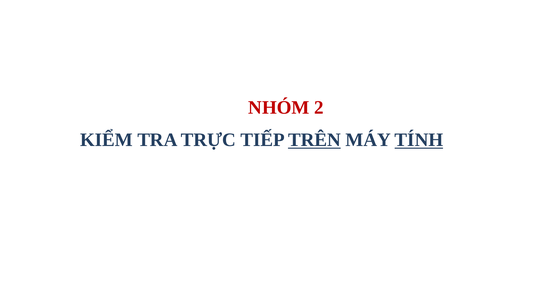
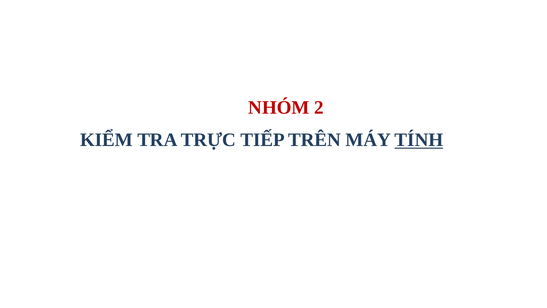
TRÊN underline: present -> none (314, 140)
